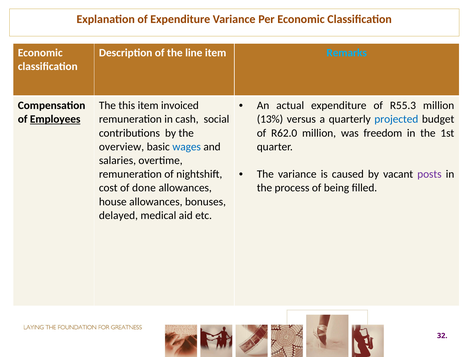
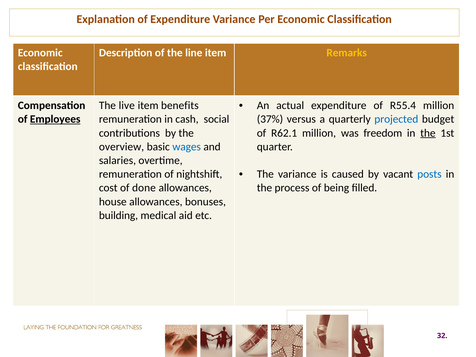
Remarks colour: light blue -> yellow (347, 53)
R55.3: R55.3 -> R55.4 (403, 105)
this: this -> live (127, 105)
invoiced: invoiced -> benefits (180, 105)
13%: 13% -> 37% (270, 119)
R62.0: R62.0 -> R62.1 (284, 133)
the underline: none -> present (428, 133)
posts colour: purple -> blue (429, 174)
delayed: delayed -> building (118, 215)
